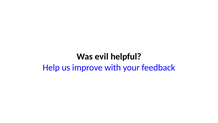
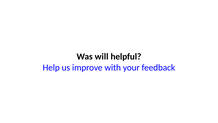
evil: evil -> will (102, 56)
